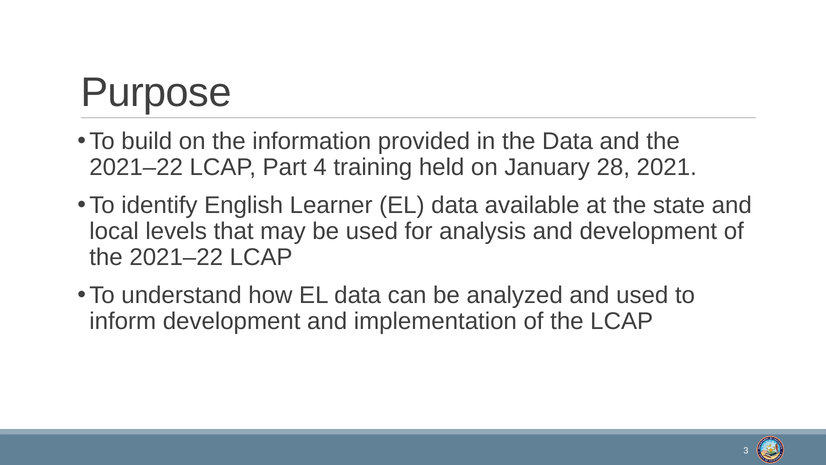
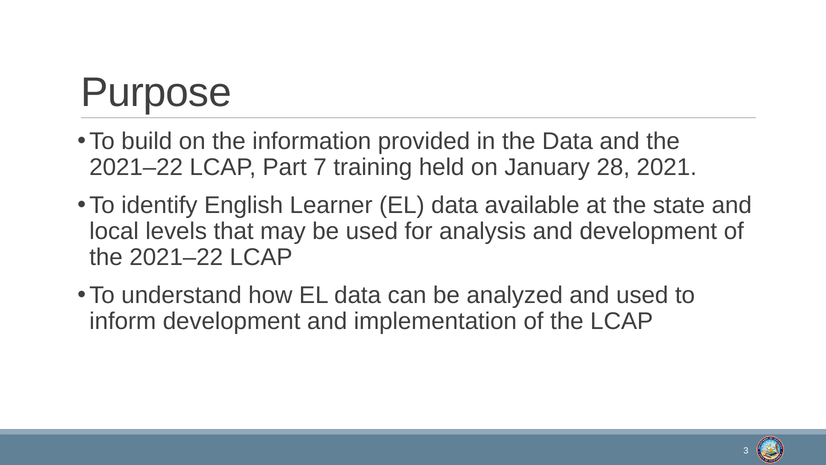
4: 4 -> 7 (320, 167)
